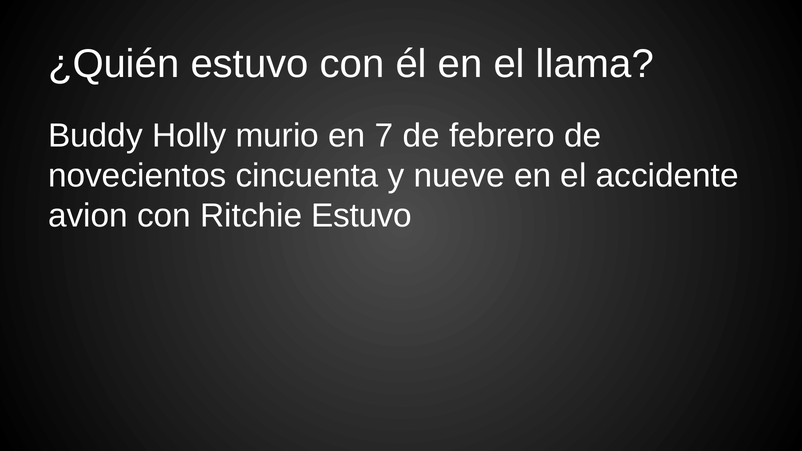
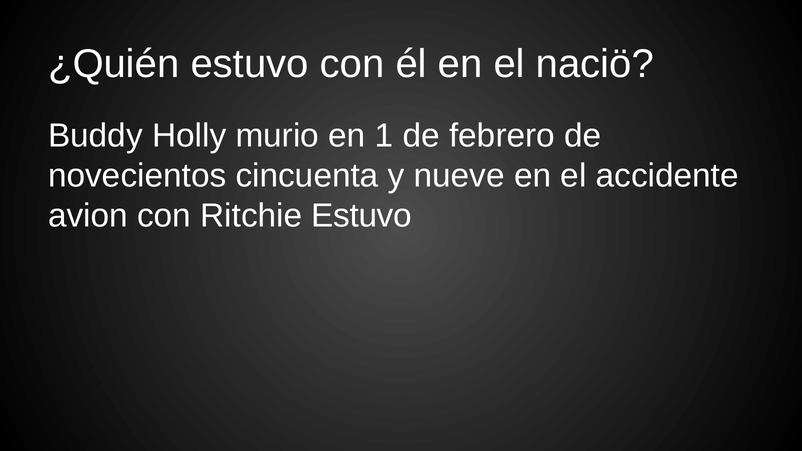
llama: llama -> naciö (595, 64)
7: 7 -> 1 (384, 136)
